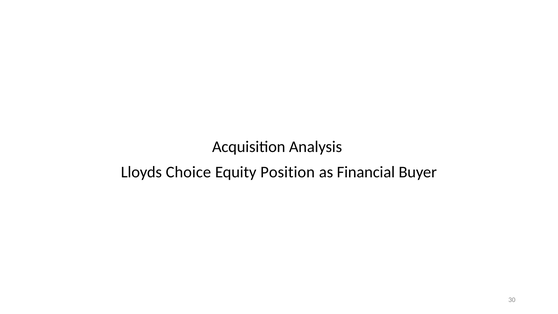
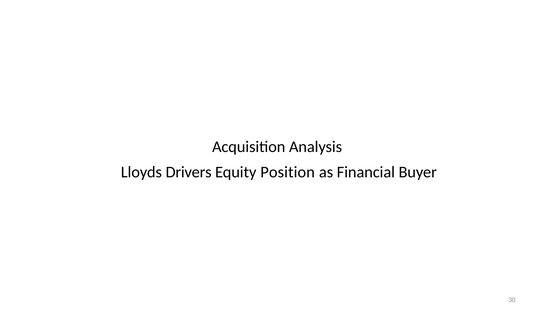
Choice: Choice -> Drivers (189, 172)
